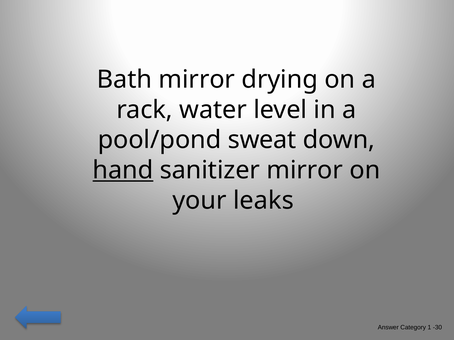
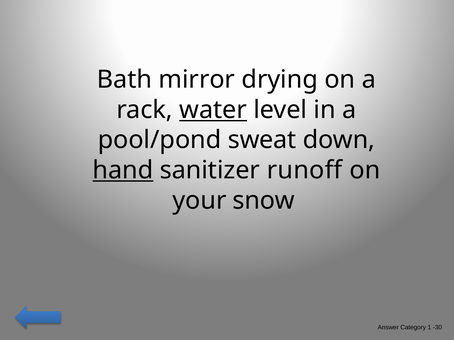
water underline: none -> present (213, 110)
sanitizer mirror: mirror -> runoff (305, 170)
leaks: leaks -> snow (264, 201)
